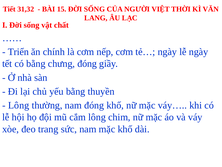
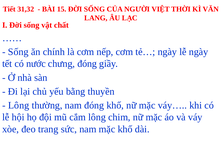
Triển: Triển -> Sống (18, 52)
có bằng: bằng -> nước (36, 64)
